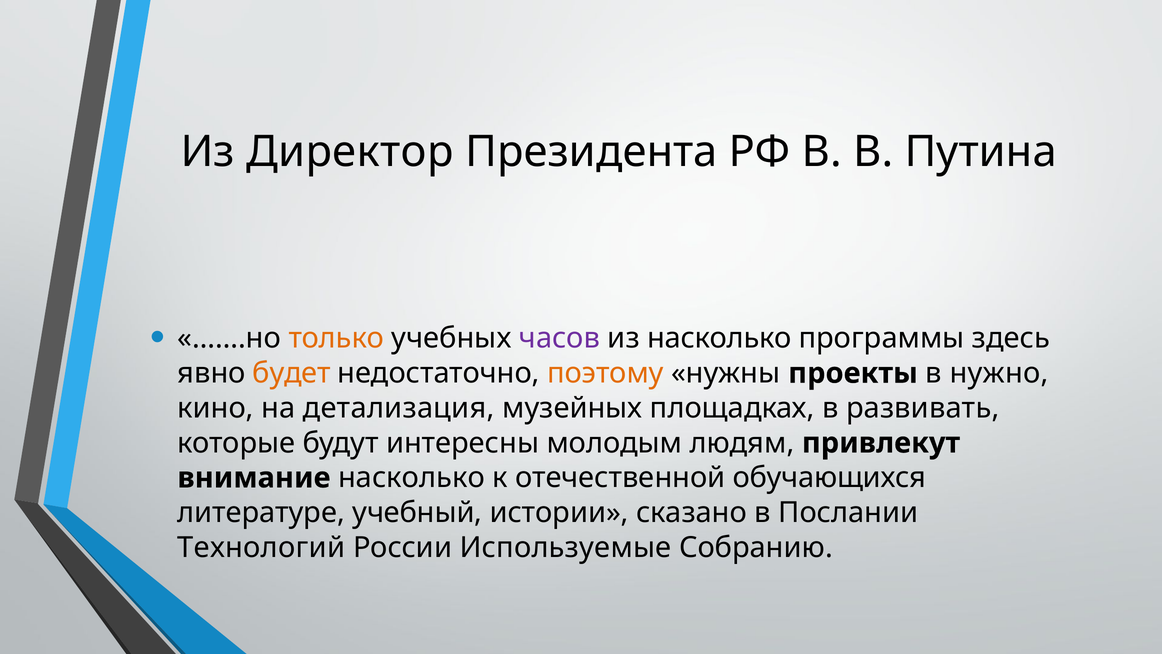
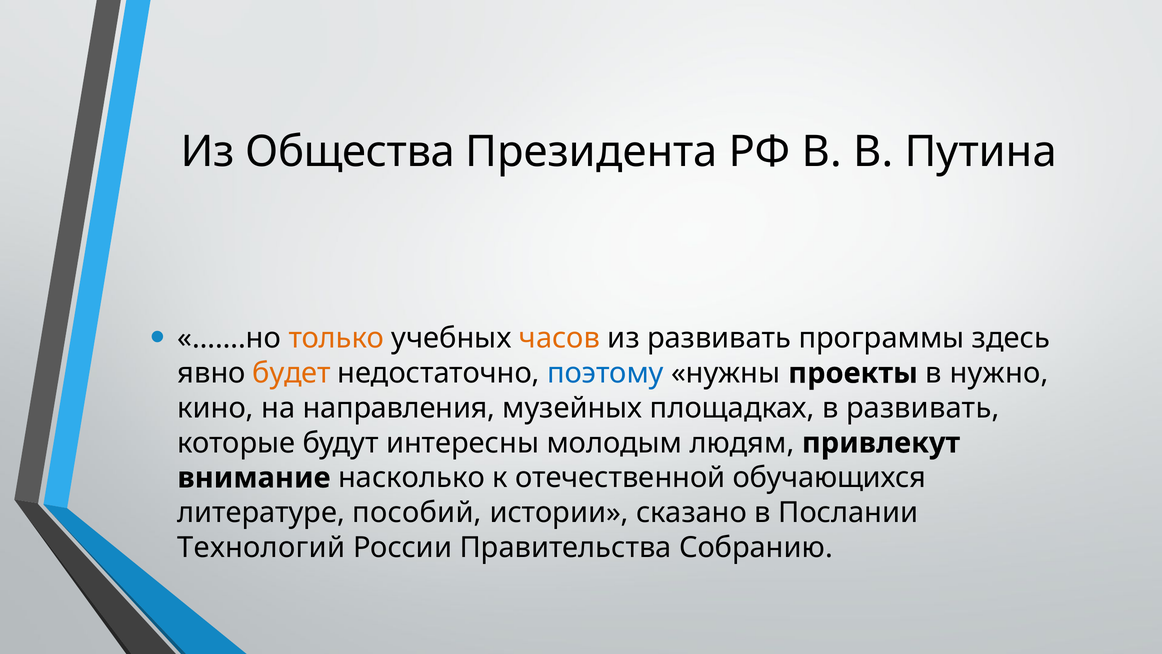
Директор: Директор -> Общества (350, 152)
часов colour: purple -> orange (559, 338)
из насколько: насколько -> развивать (719, 338)
поэтому colour: orange -> blue (605, 373)
детализация: детализация -> направления (399, 408)
учебный: учебный -> пособий (417, 512)
Используемые: Используемые -> Правительства (566, 547)
